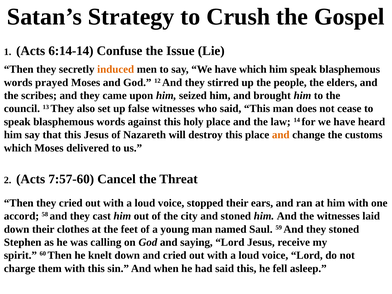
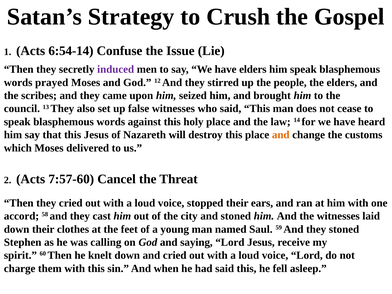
6:14-14: 6:14-14 -> 6:54-14 (71, 51)
induced colour: orange -> purple (116, 69)
have which: which -> elders (253, 69)
